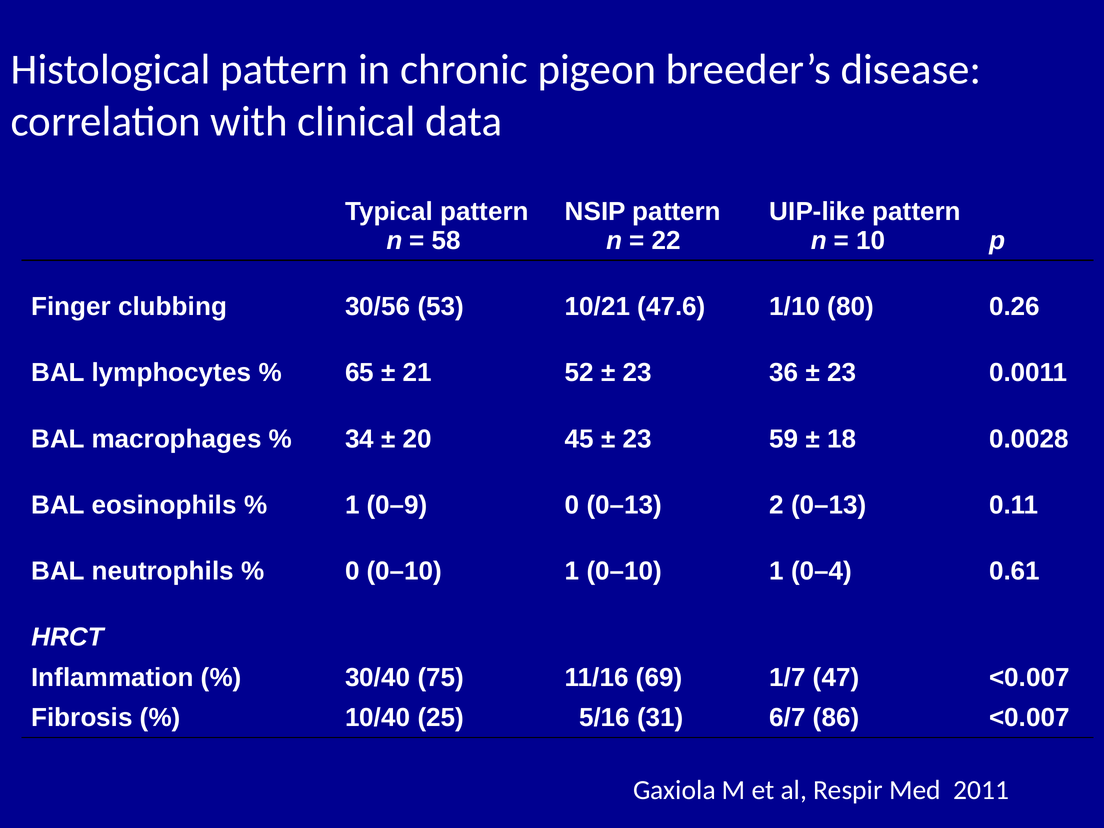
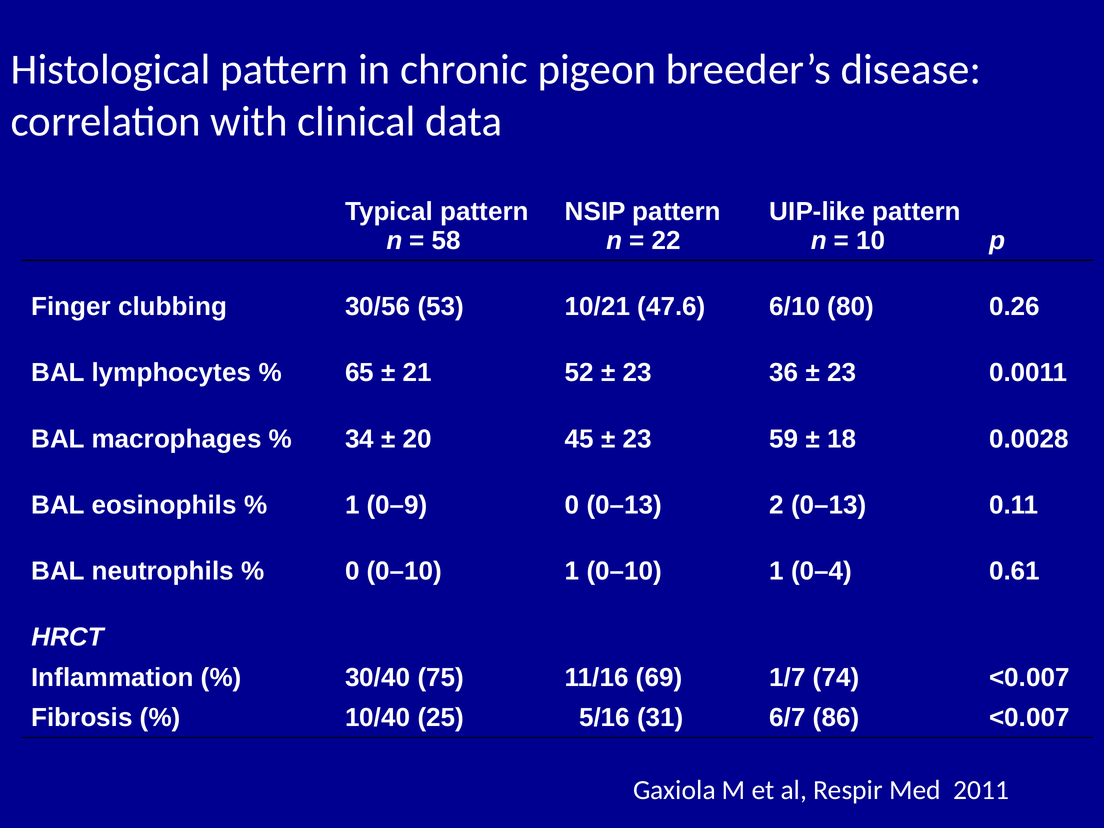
1/10: 1/10 -> 6/10 (795, 307)
47: 47 -> 74 (836, 677)
